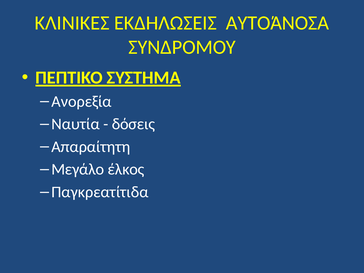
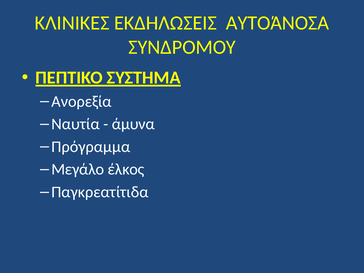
δόσεις: δόσεις -> άμυνα (133, 124)
Απαραίτητη: Απαραίτητη -> Πρόγραμμα (91, 147)
